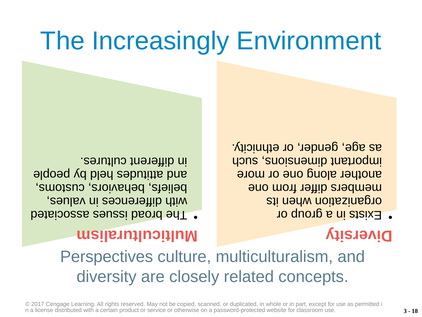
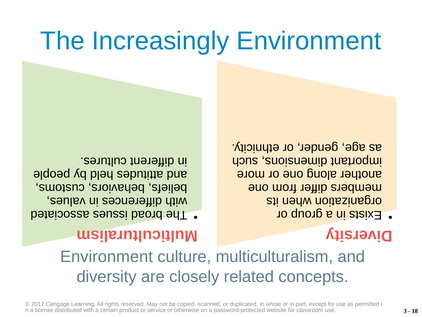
Perspectives: Perspectives -> Environment (107, 256)
